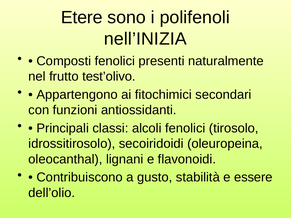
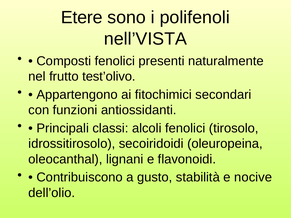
nell’INIZIA: nell’INIZIA -> nell’VISTA (145, 39)
essere: essere -> nocive (253, 177)
